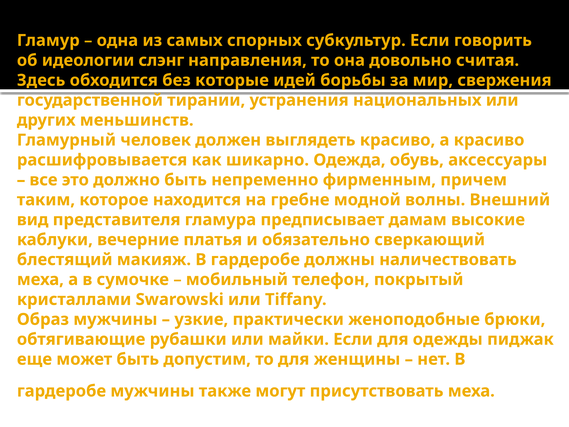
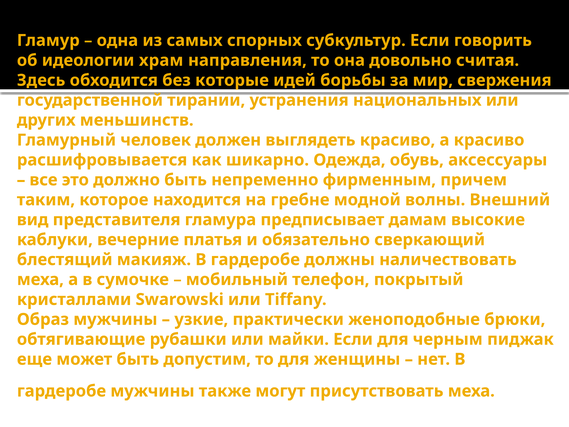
слэнг: слэнг -> храм (161, 60)
одежды: одежды -> черным (448, 339)
